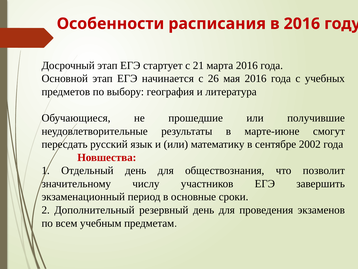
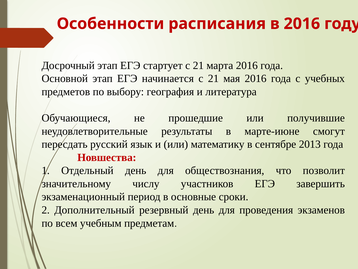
начинается с 26: 26 -> 21 (213, 78)
2002: 2002 -> 2013 (310, 144)
